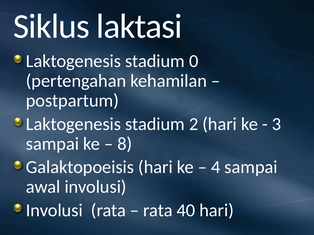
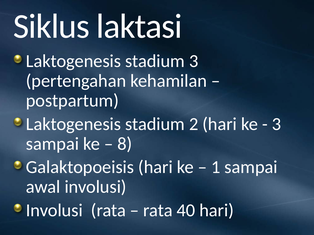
stadium 0: 0 -> 3 (194, 61)
4: 4 -> 1 (216, 168)
